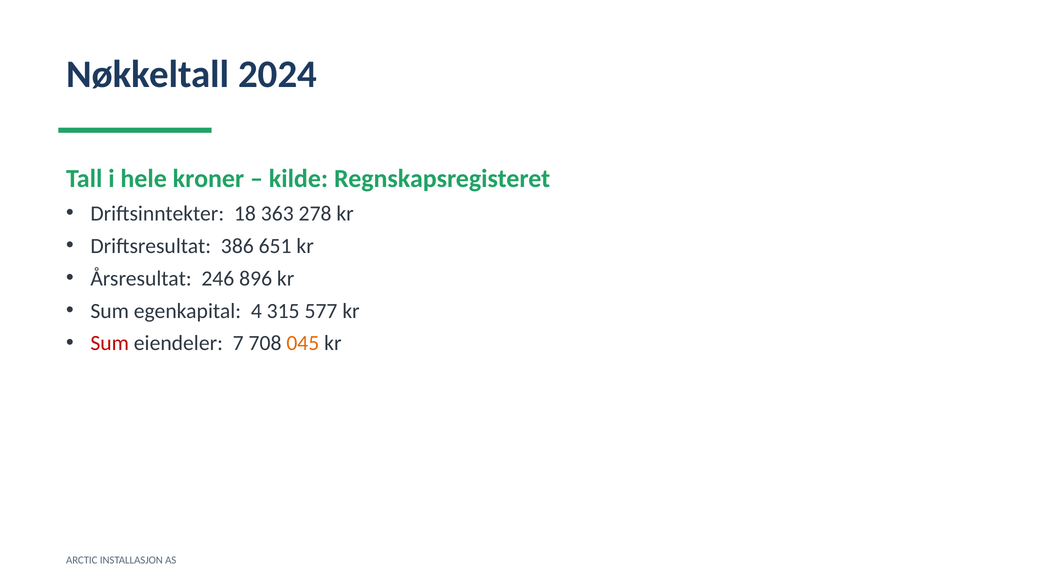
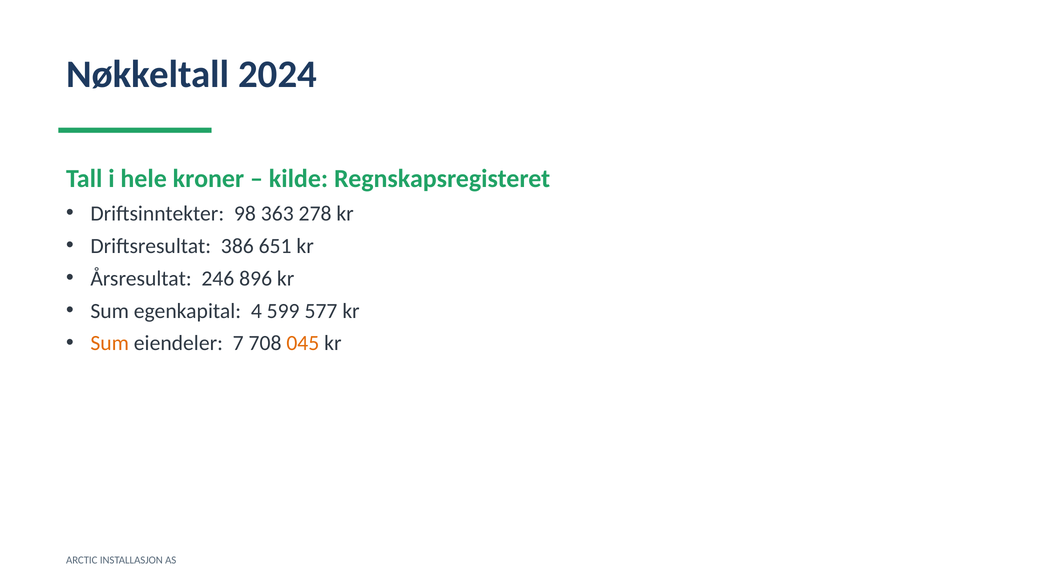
18: 18 -> 98 (245, 213)
315: 315 -> 599 (283, 311)
Sum colour: red -> orange (110, 343)
